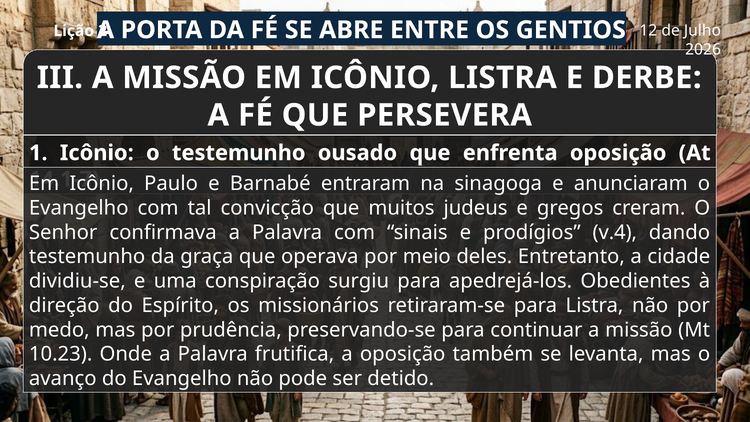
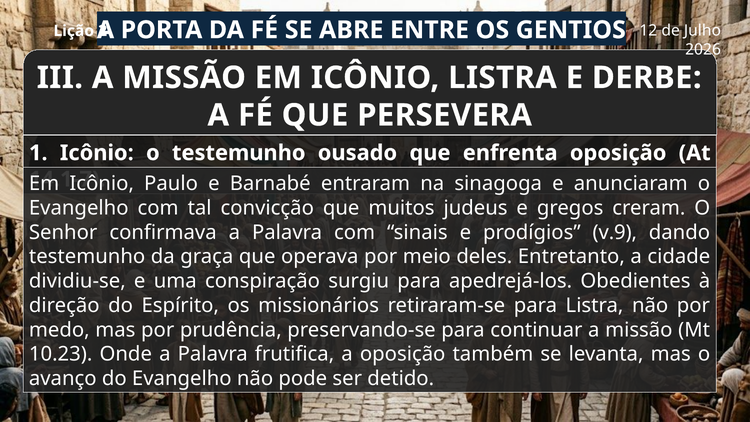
v.4: v.4 -> v.9 (615, 232)
